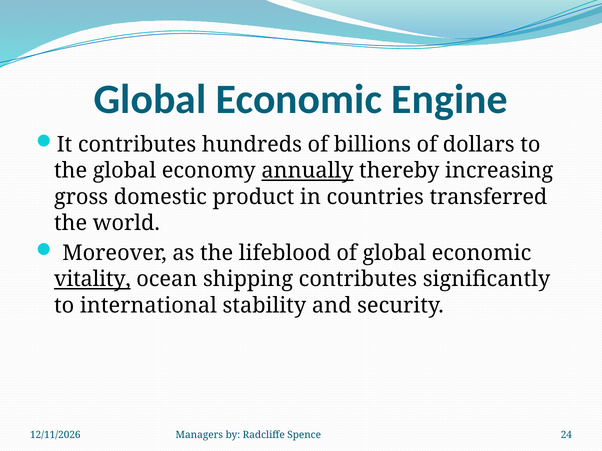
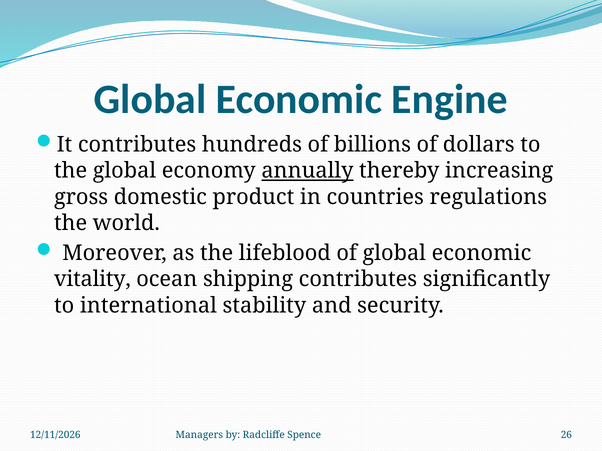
transferred: transferred -> regulations (488, 197)
vitality underline: present -> none (92, 280)
24: 24 -> 26 (566, 436)
